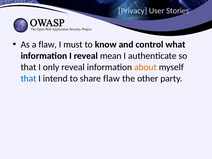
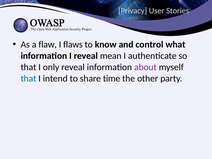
must: must -> flaws (73, 44)
about colour: orange -> purple (145, 67)
share flaw: flaw -> time (112, 78)
